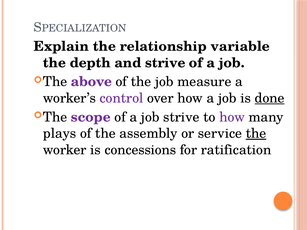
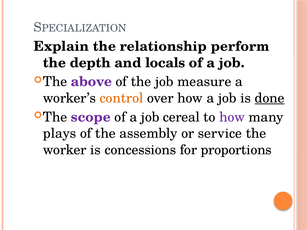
variable: variable -> perform (240, 46)
and strive: strive -> locals (165, 63)
control colour: purple -> orange (122, 98)
job strive: strive -> cereal (181, 117)
the underline: present -> none (256, 134)
ratification: ratification -> proportions (236, 150)
